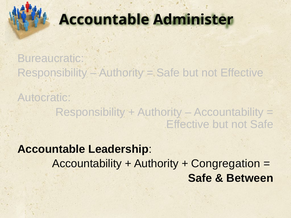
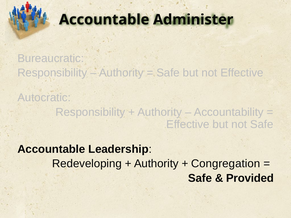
Accountability: Accountability -> Redeveloping (87, 164)
Between: Between -> Provided (250, 178)
